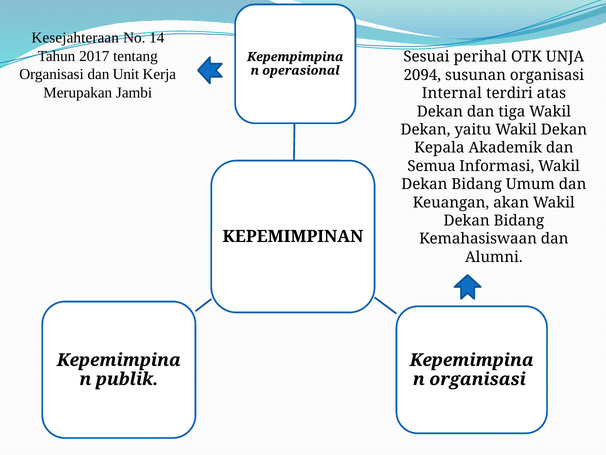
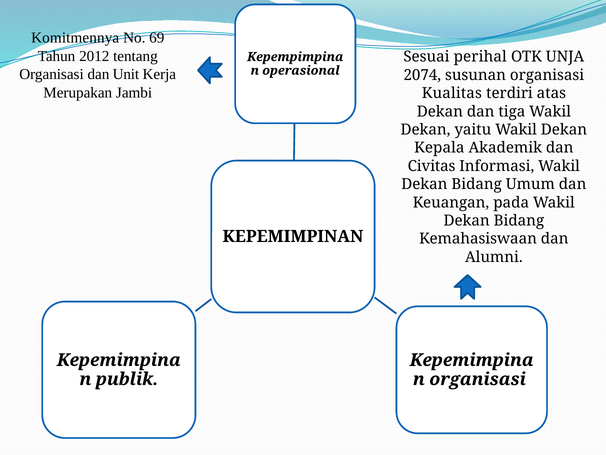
Kesejahteraan: Kesejahteraan -> Komitmennya (75, 38)
14: 14 -> 69 (157, 38)
2017: 2017 -> 2012 (94, 56)
2094: 2094 -> 2074 (422, 75)
Internal: Internal -> Kualitas (452, 93)
Semua: Semua -> Civitas (432, 166)
akan: akan -> pada (511, 202)
